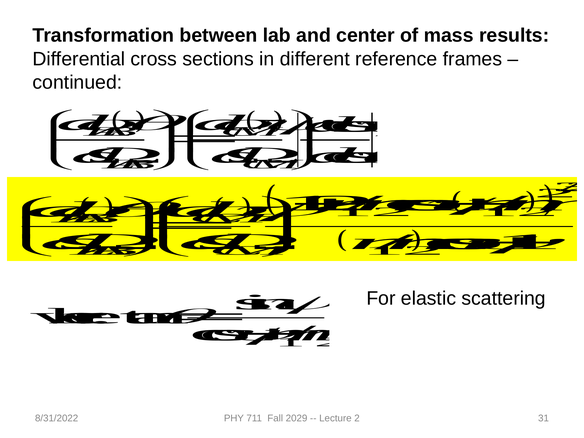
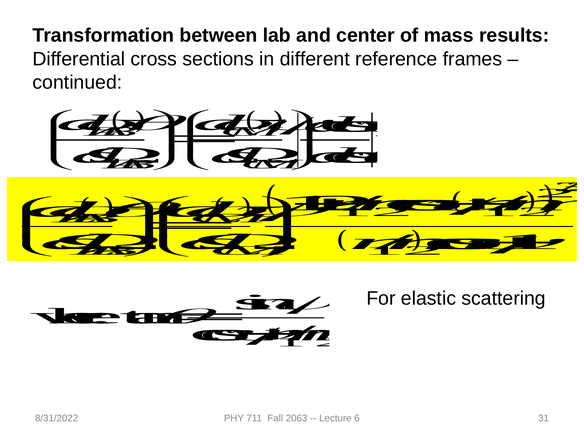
2029: 2029 -> 2063 (297, 418)
Lecture 2: 2 -> 6 (357, 418)
